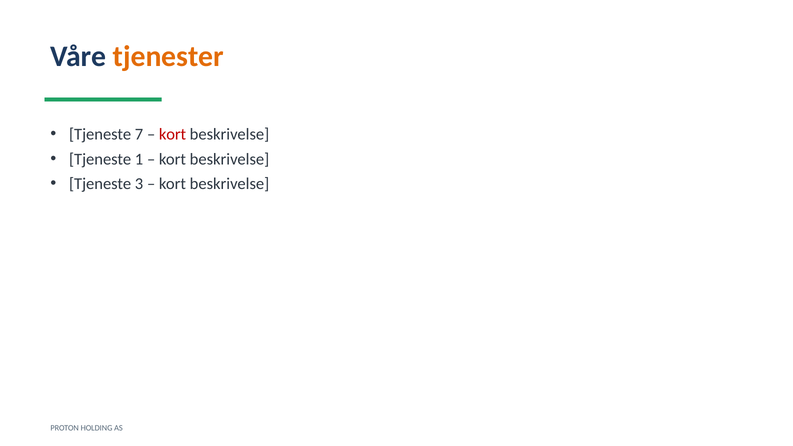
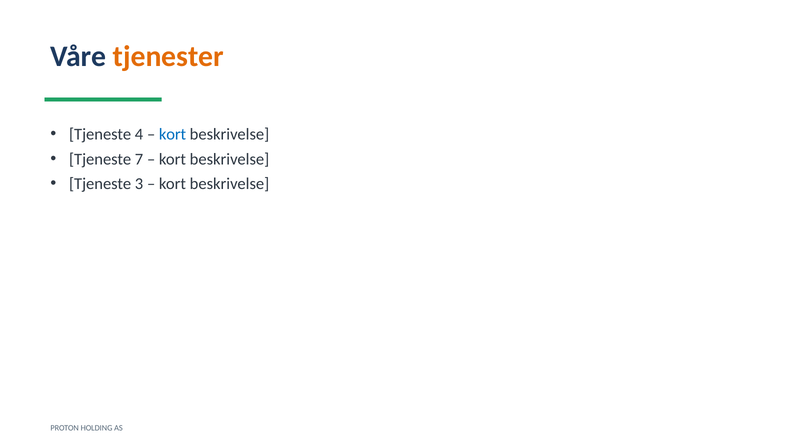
7: 7 -> 4 (139, 134)
kort colour: red -> blue (173, 134)
1: 1 -> 7 (139, 159)
